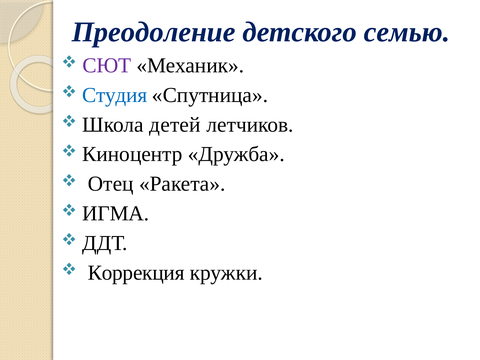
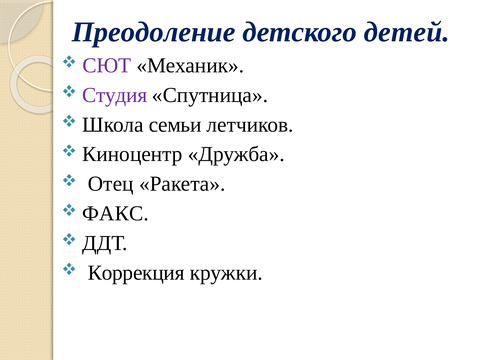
семью: семью -> детей (407, 32)
Студия colour: blue -> purple (115, 95)
детей: детей -> семьи (175, 125)
ИГМА: ИГМА -> ФАКС (116, 213)
